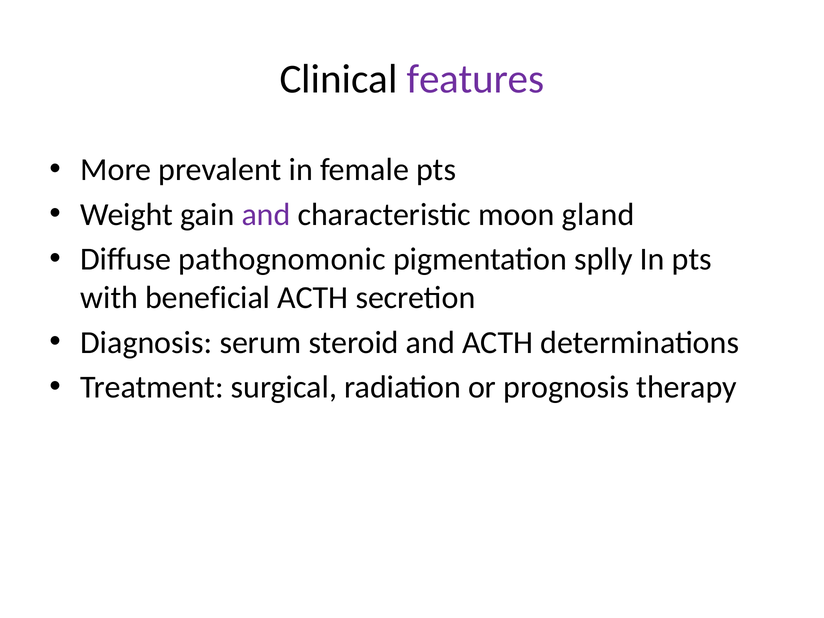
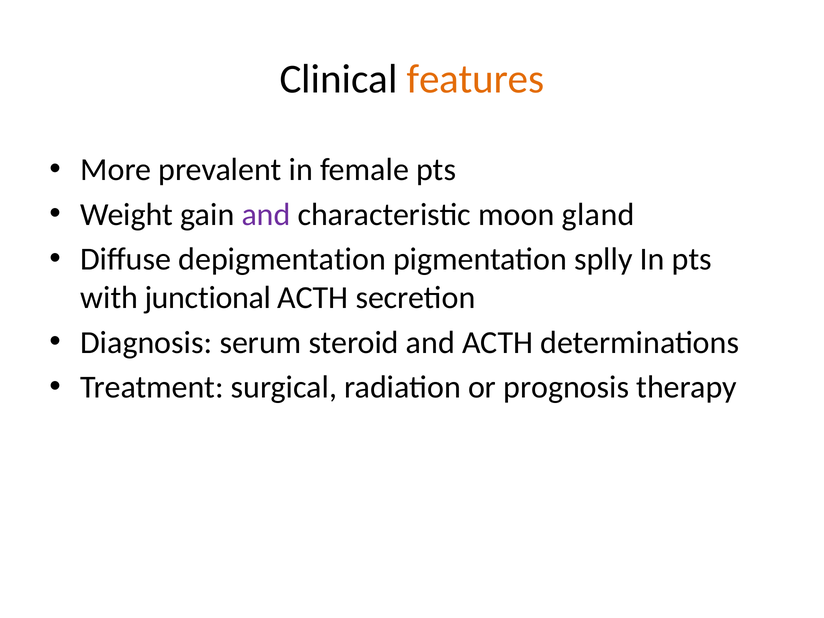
features colour: purple -> orange (476, 79)
pathognomonic: pathognomonic -> depigmentation (282, 259)
beneficial: beneficial -> junctional (208, 298)
